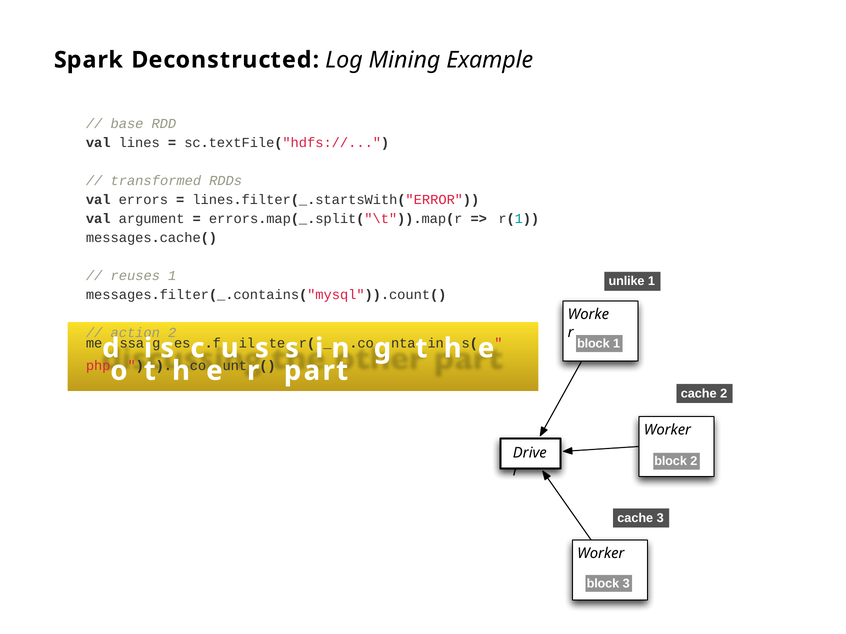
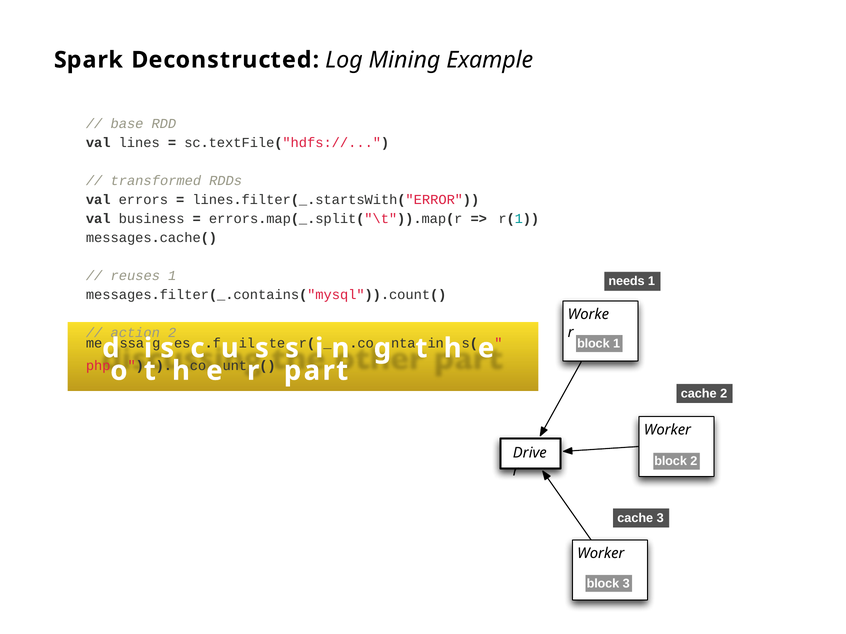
argument: argument -> business (152, 219)
unlike: unlike -> needs (627, 282)
